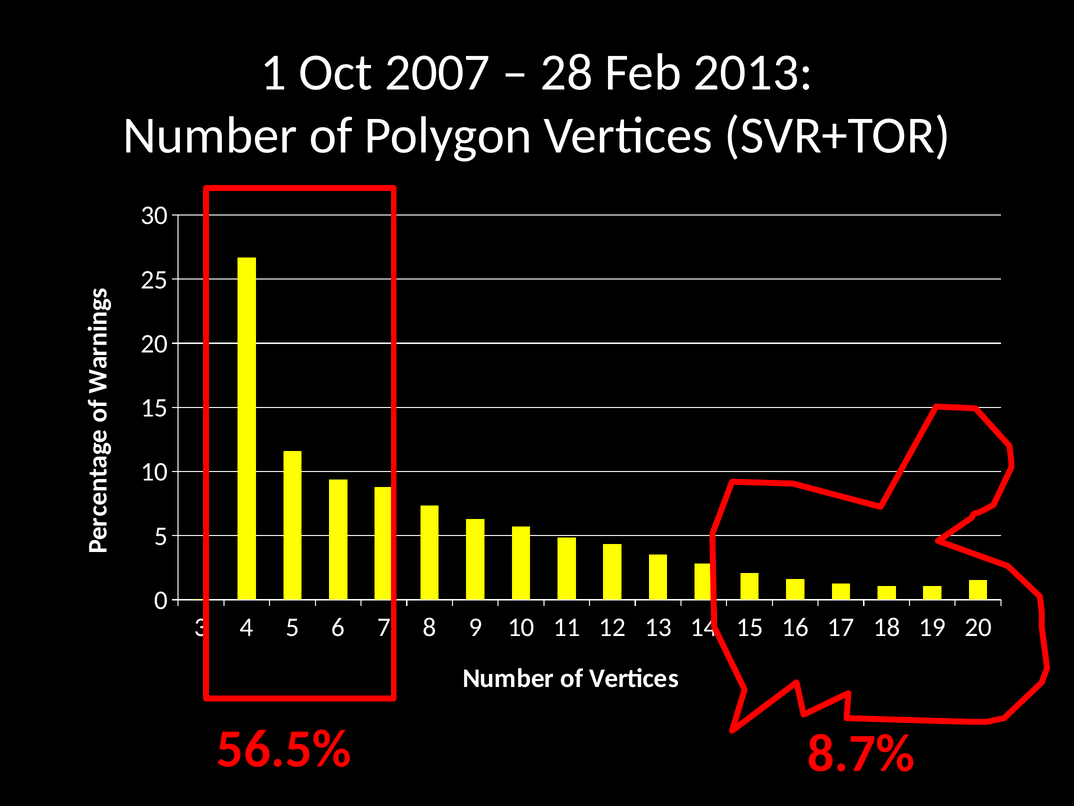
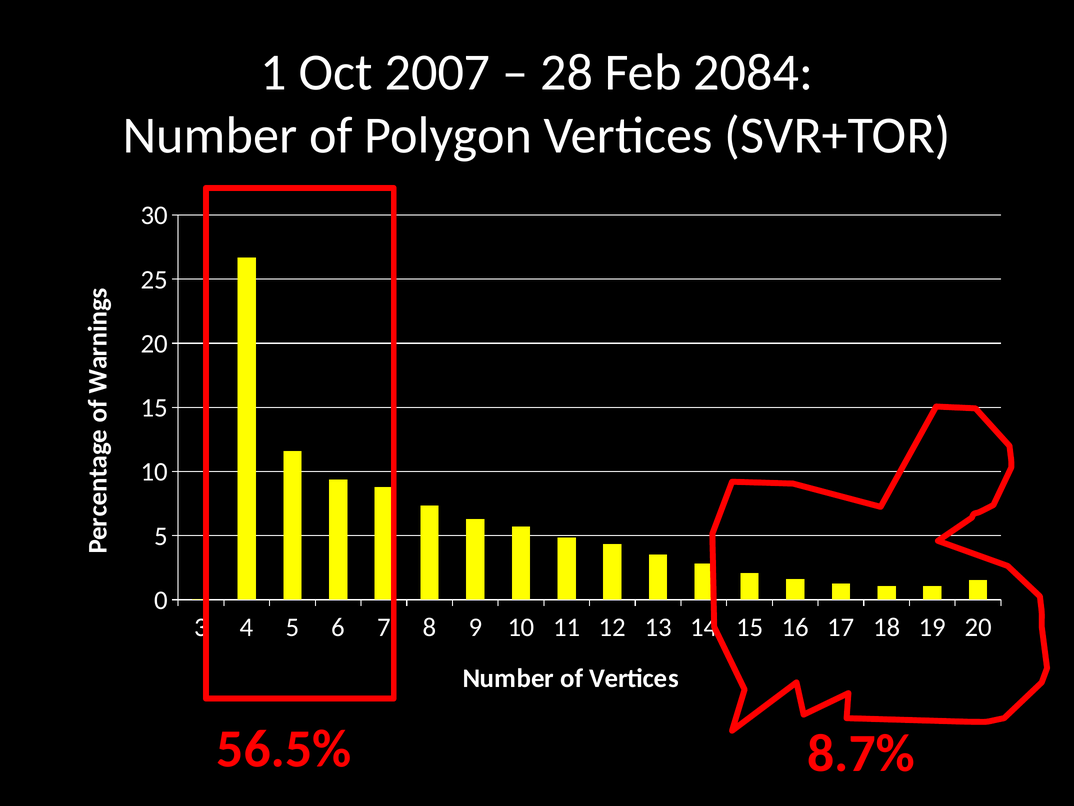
2013: 2013 -> 2084 (753, 73)
